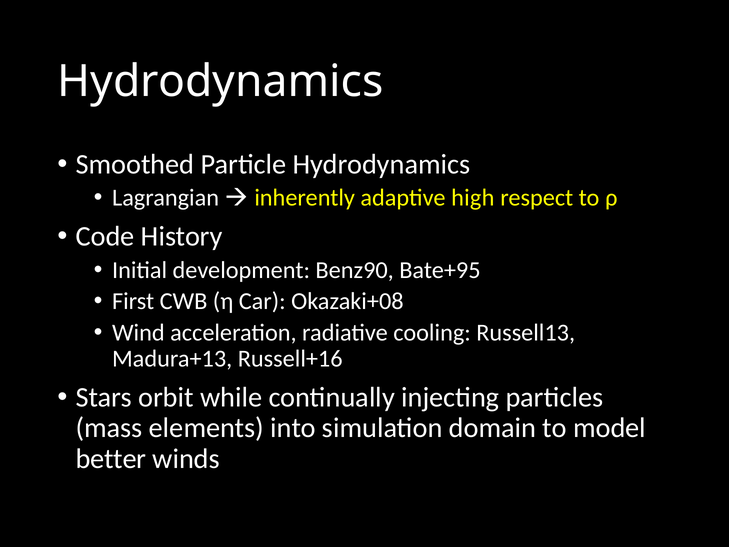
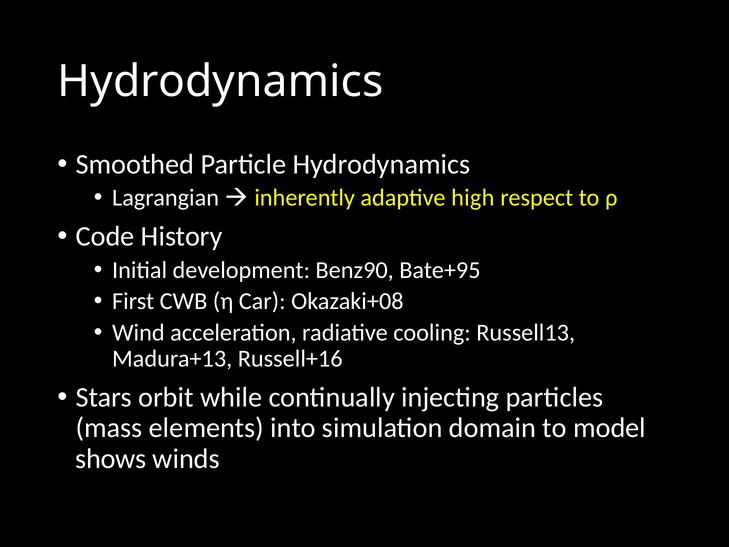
better: better -> shows (111, 458)
